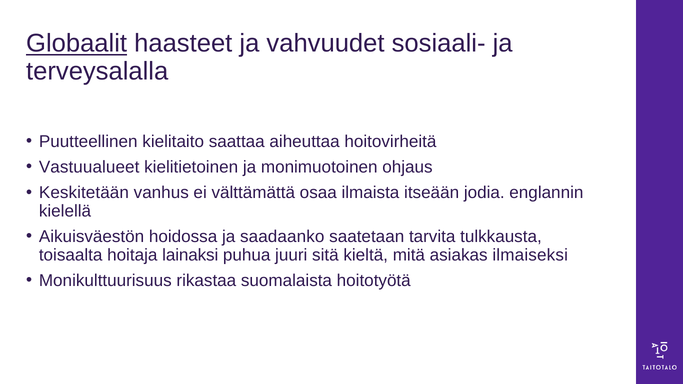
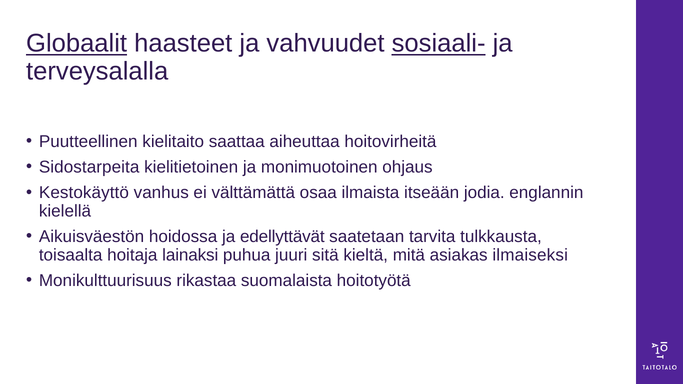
sosiaali- underline: none -> present (439, 44)
Vastuualueet: Vastuualueet -> Sidostarpeita (89, 167)
Keskitetään: Keskitetään -> Kestokäyttö (84, 193)
saadaanko: saadaanko -> edellyttävät (282, 237)
